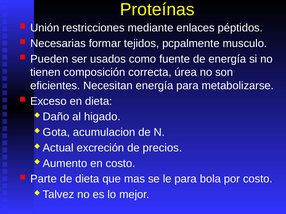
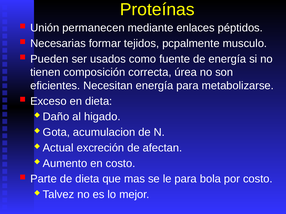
restricciones: restricciones -> permanecen (93, 28)
precios: precios -> afectan (162, 148)
